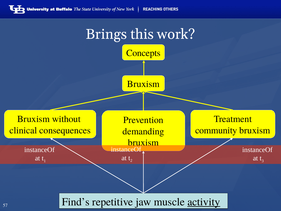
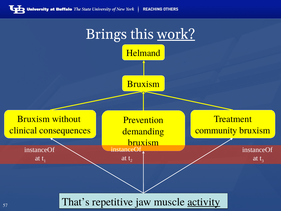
work underline: none -> present (176, 34)
Concepts: Concepts -> Helmand (143, 53)
Find’s: Find’s -> That’s (76, 202)
